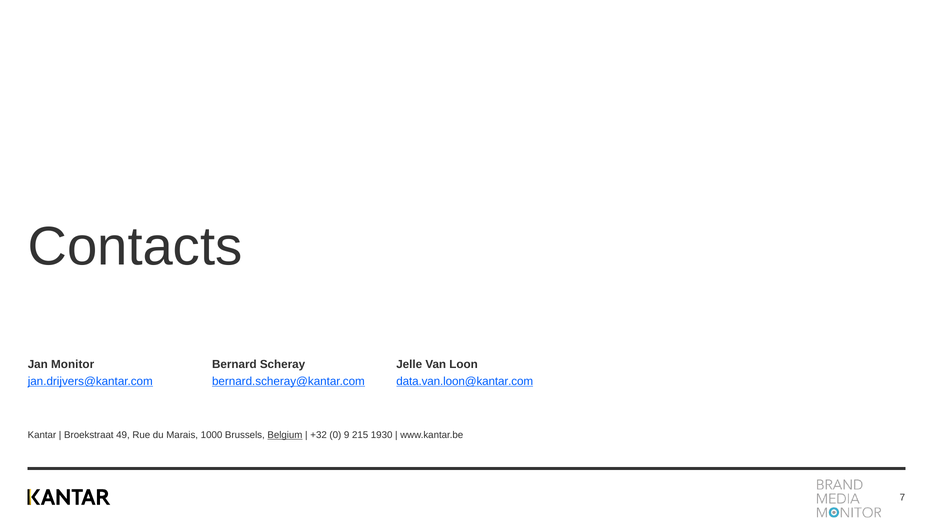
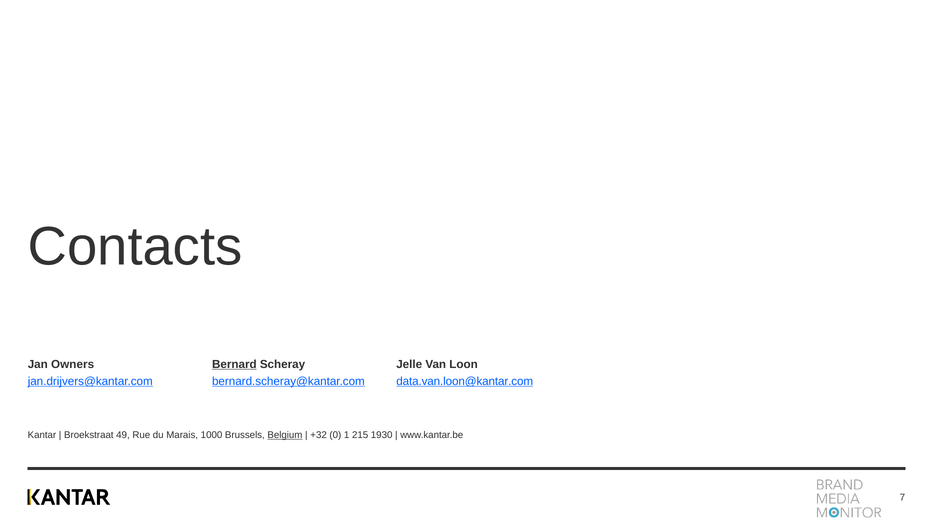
Monitor: Monitor -> Owners (73, 364)
Bernard underline: none -> present (234, 364)
9: 9 -> 1 (347, 435)
